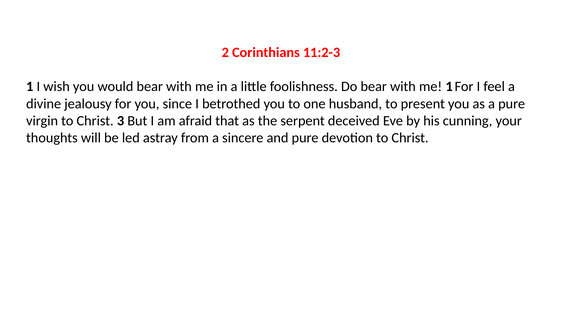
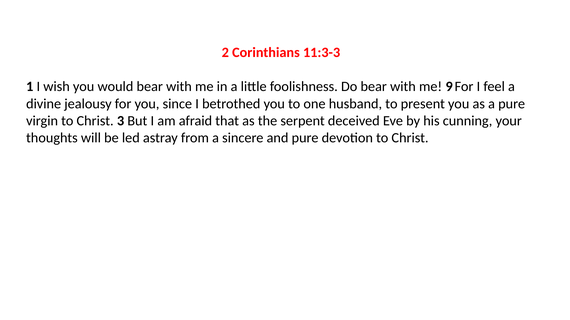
11:2-3: 11:2-3 -> 11:3-3 (322, 53)
me 1: 1 -> 9 (449, 87)
